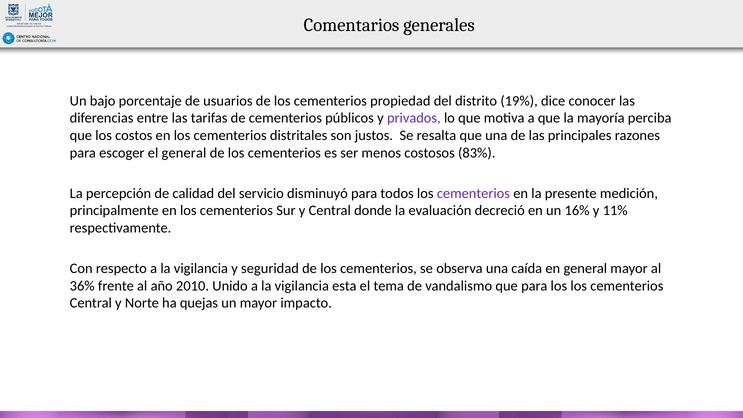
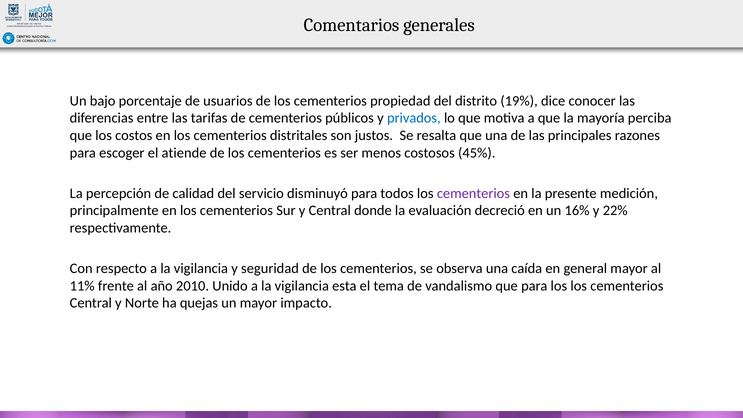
privados colour: purple -> blue (414, 118)
el general: general -> atiende (184, 153)
83%: 83% -> 45% (477, 153)
11%: 11% -> 22% (615, 211)
36%: 36% -> 11% (82, 286)
